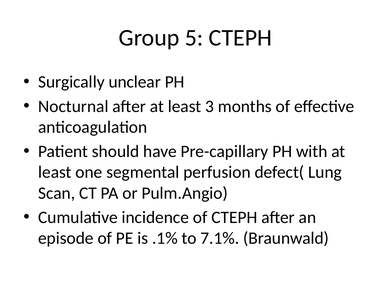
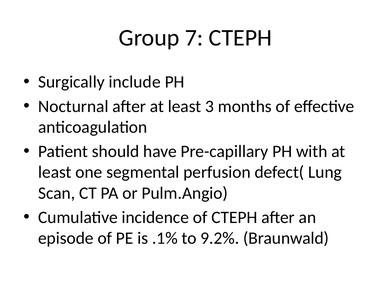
5: 5 -> 7 (194, 38)
unclear: unclear -> include (135, 82)
7.1%: 7.1% -> 9.2% (220, 238)
